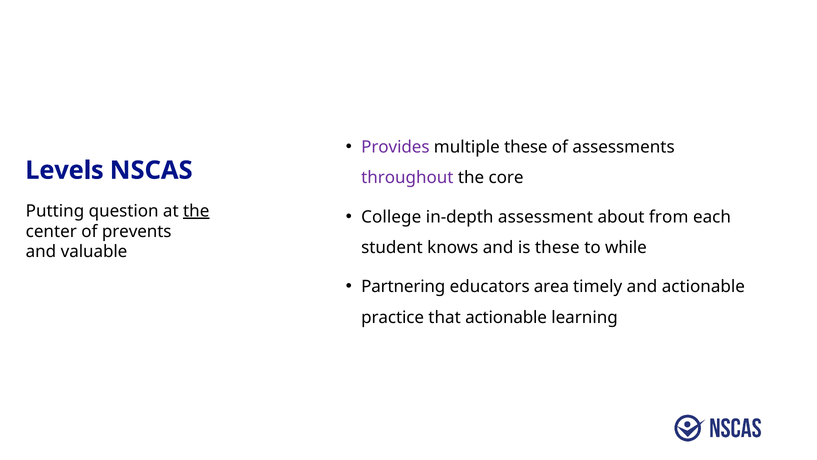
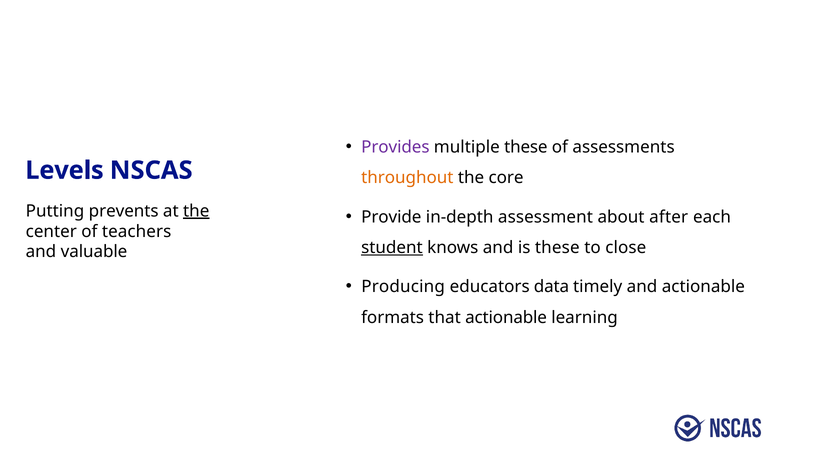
throughout colour: purple -> orange (407, 178)
question: question -> prevents (124, 211)
College: College -> Provide (391, 217)
from: from -> after (669, 217)
prevents: prevents -> teachers (137, 231)
student underline: none -> present (392, 247)
while: while -> close (626, 247)
Partnering: Partnering -> Producing (403, 286)
area: area -> data (551, 286)
practice: practice -> formats (393, 317)
